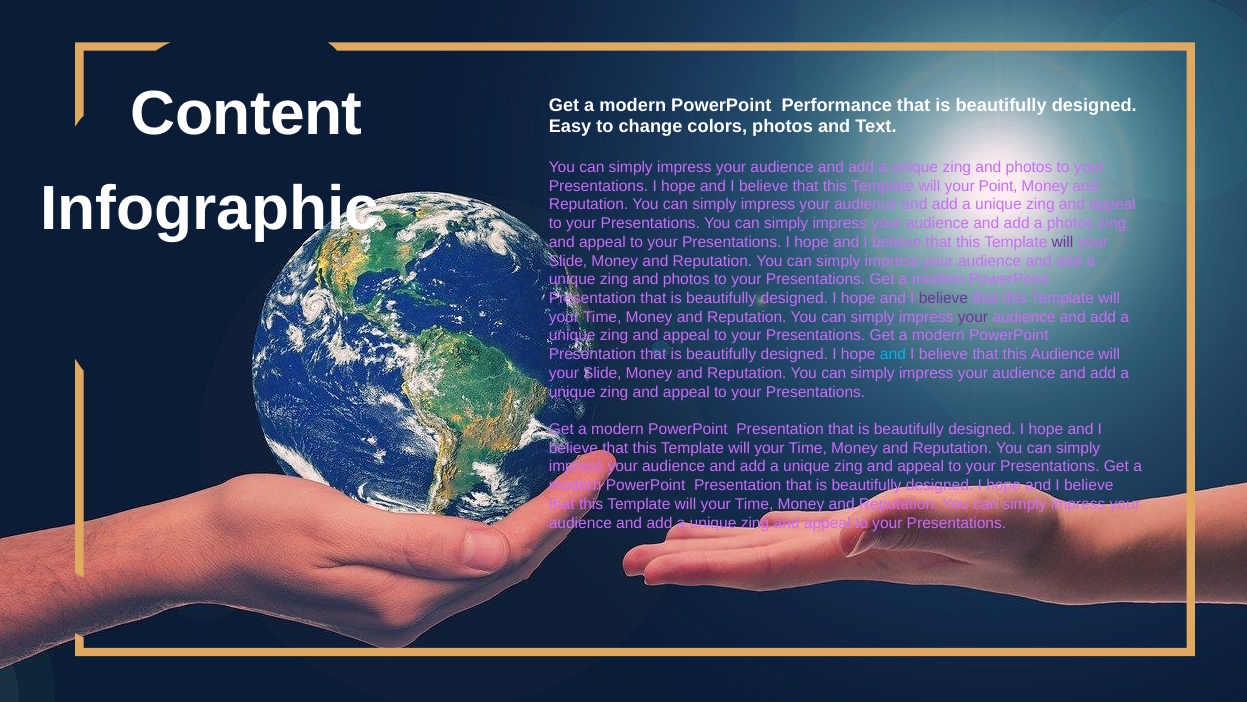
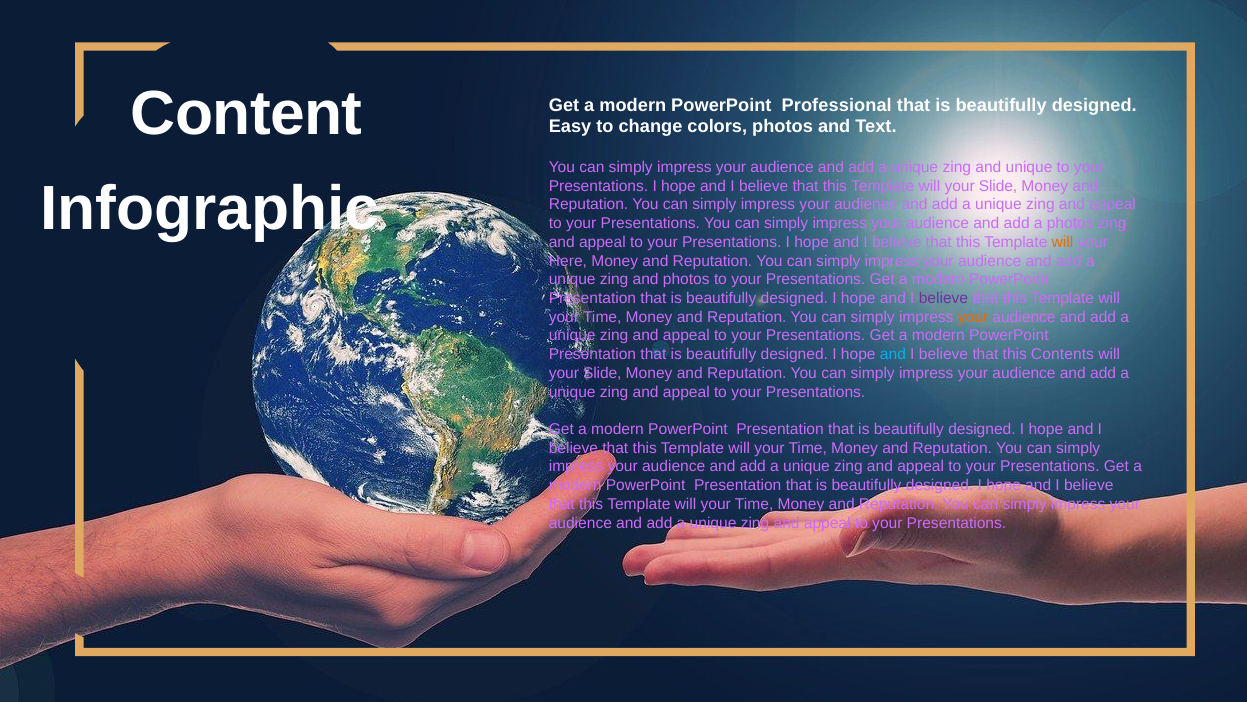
Performance: Performance -> Professional (837, 105)
photos: photos -> unique (1029, 167)
Template will your Point: Point -> Slide (998, 186)
will colour: purple -> orange (1063, 242)
Slide: Slide -> Here (568, 261)
your colour: purple -> orange (973, 317)
this Audience: Audience -> Contents (1062, 354)
